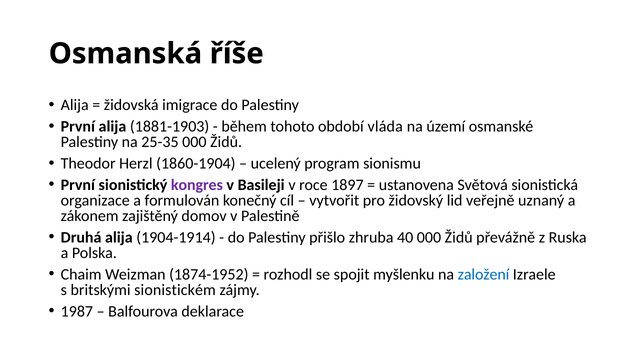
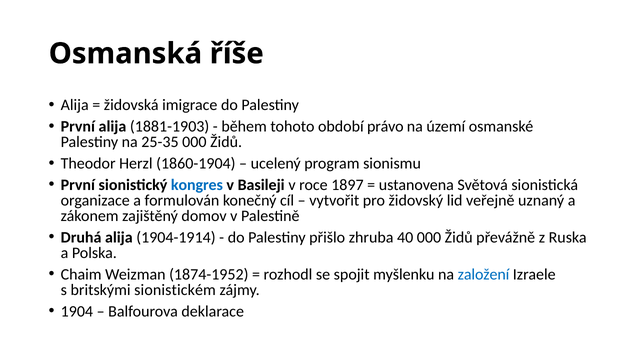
vláda: vláda -> právo (385, 127)
kongres colour: purple -> blue (197, 185)
1987: 1987 -> 1904 (77, 312)
